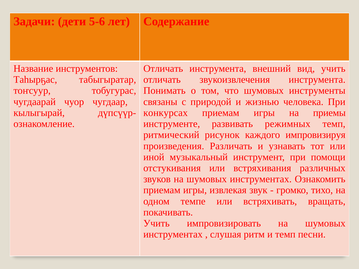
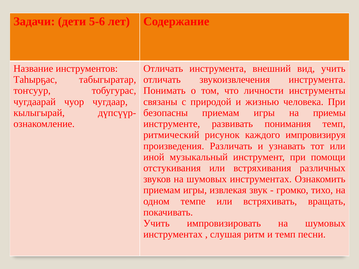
что шумовых: шумовых -> личности (264, 91)
конкурсах: конкурсах -> безопасны (166, 113)
режимных: режимных -> понимания (288, 124)
